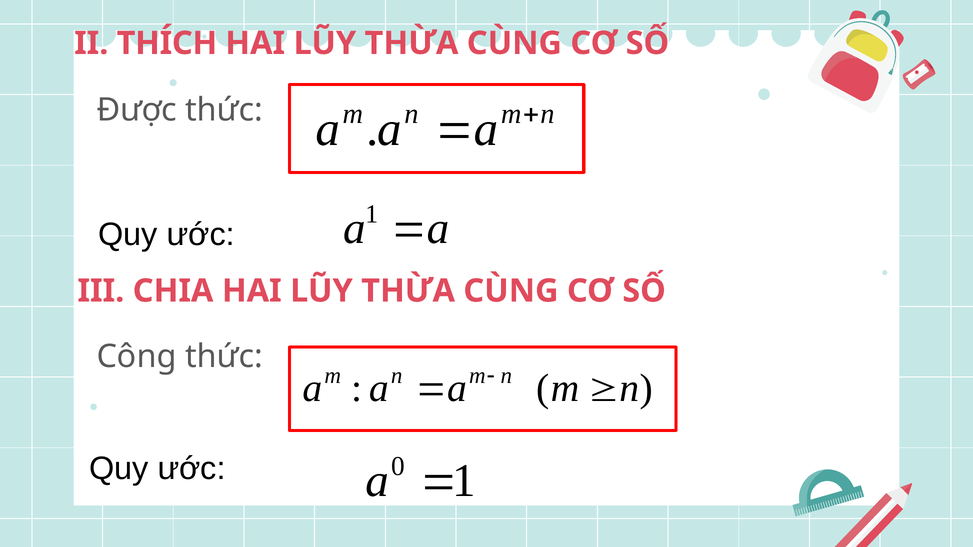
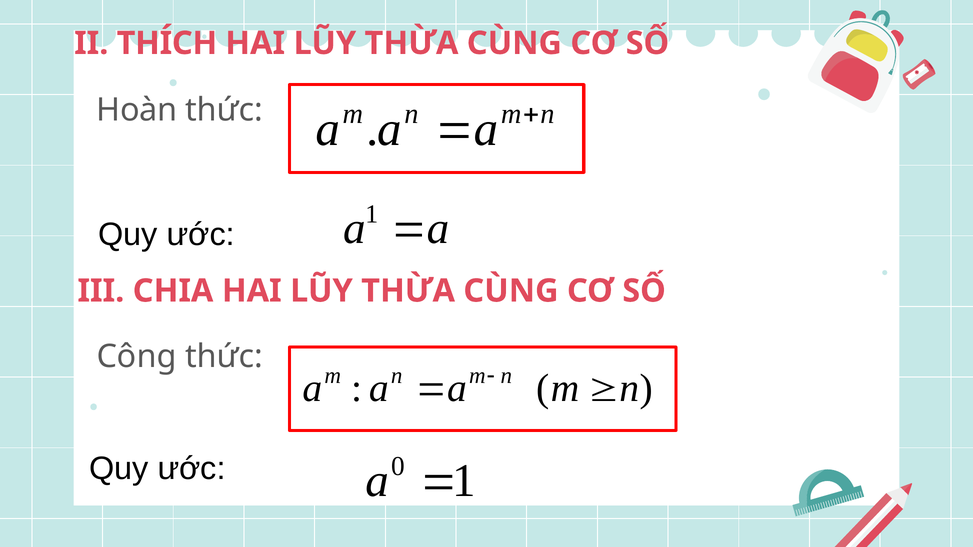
Được: Được -> Hoàn (137, 110)
